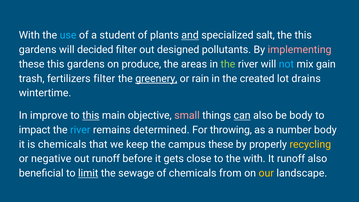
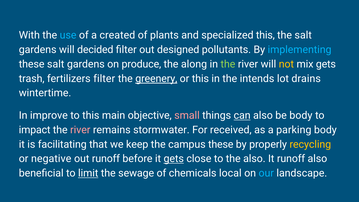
student: student -> created (117, 35)
and underline: present -> none (190, 35)
specialized salt: salt -> this (265, 35)
the this: this -> salt (303, 35)
implementing colour: pink -> light blue (300, 50)
these this: this -> salt (56, 64)
areas: areas -> along (194, 64)
not colour: light blue -> yellow (286, 64)
mix gain: gain -> gets (326, 64)
or rain: rain -> this (200, 79)
created: created -> intends (257, 79)
this underline: present -> none (91, 115)
river colour: light blue -> pink (80, 130)
determined: determined -> stormwater (161, 130)
throwing: throwing -> received (231, 130)
number: number -> parking (294, 130)
is chemicals: chemicals -> facilitating (62, 144)
gets underline: none -> present (174, 159)
the with: with -> also (254, 159)
from: from -> local (230, 173)
our colour: yellow -> light blue (266, 173)
